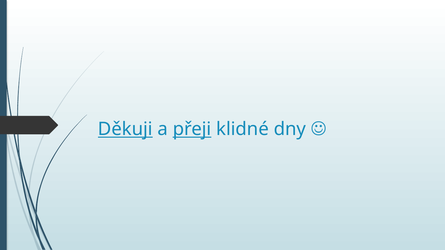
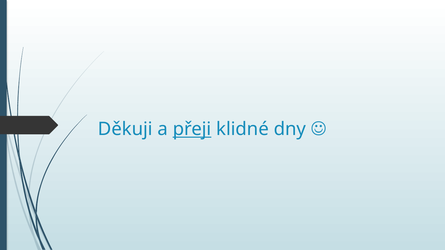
Děkuji underline: present -> none (125, 129)
